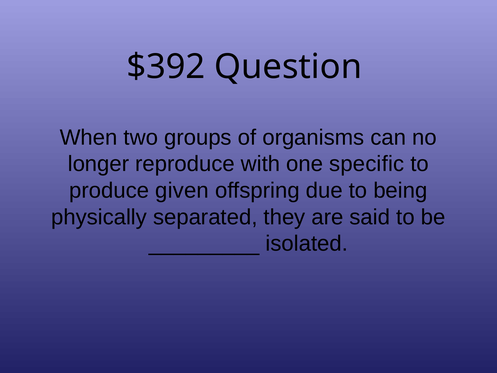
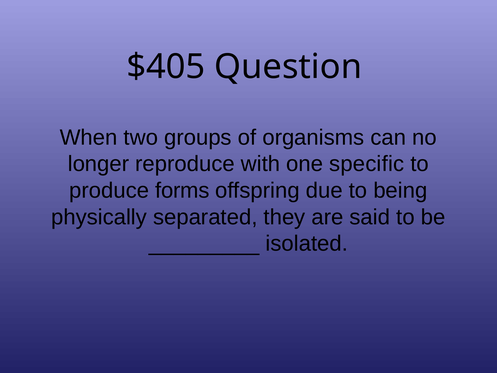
$392: $392 -> $405 (166, 67)
given: given -> forms (182, 190)
